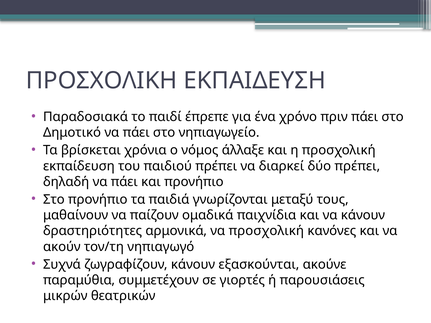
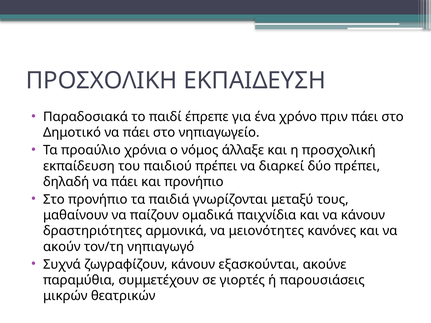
βρίσκεται: βρίσκεται -> προαύλιο (91, 150)
να προσχολική: προσχολική -> μειονότητες (266, 231)
